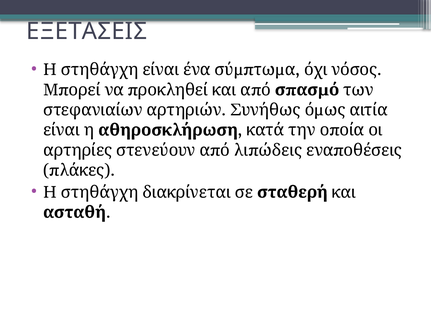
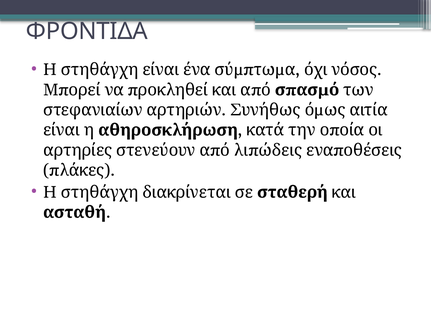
ΕΞΕΤΑΣΕΙΣ: ΕΞΕΤΑΣΕΙΣ -> ΦΡΟΝΤΙΔΑ (87, 31)
